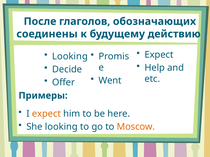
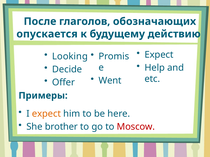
соединены: соединены -> опускается (47, 34)
She looking: looking -> brother (61, 127)
Moscow colour: orange -> red (136, 127)
